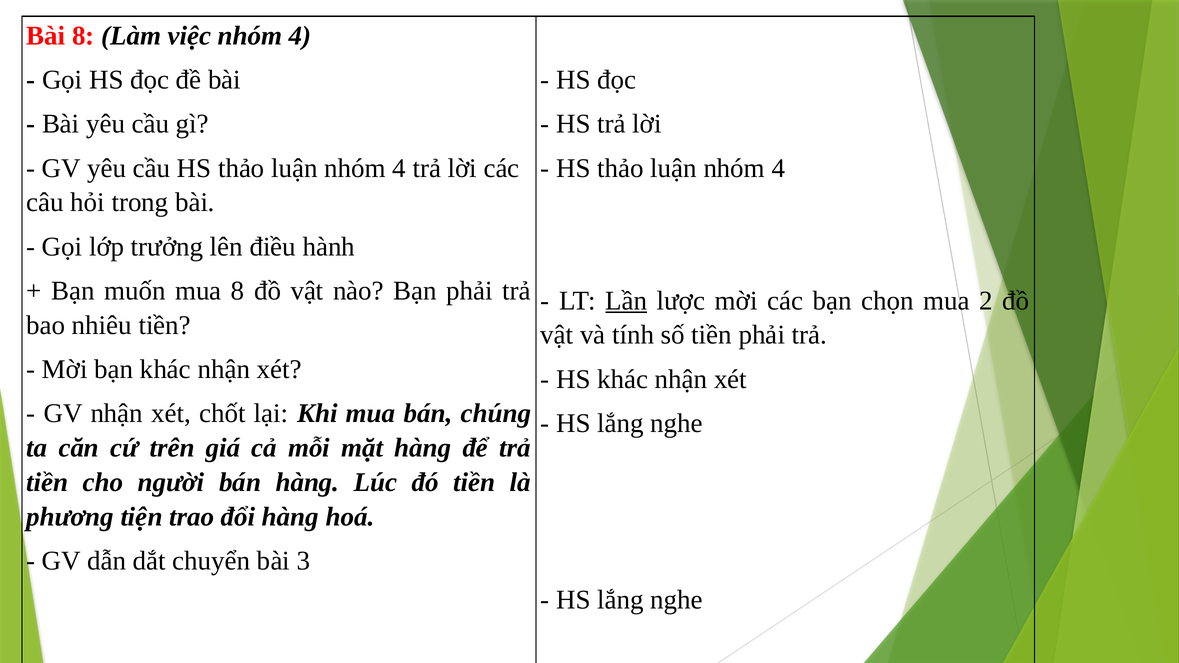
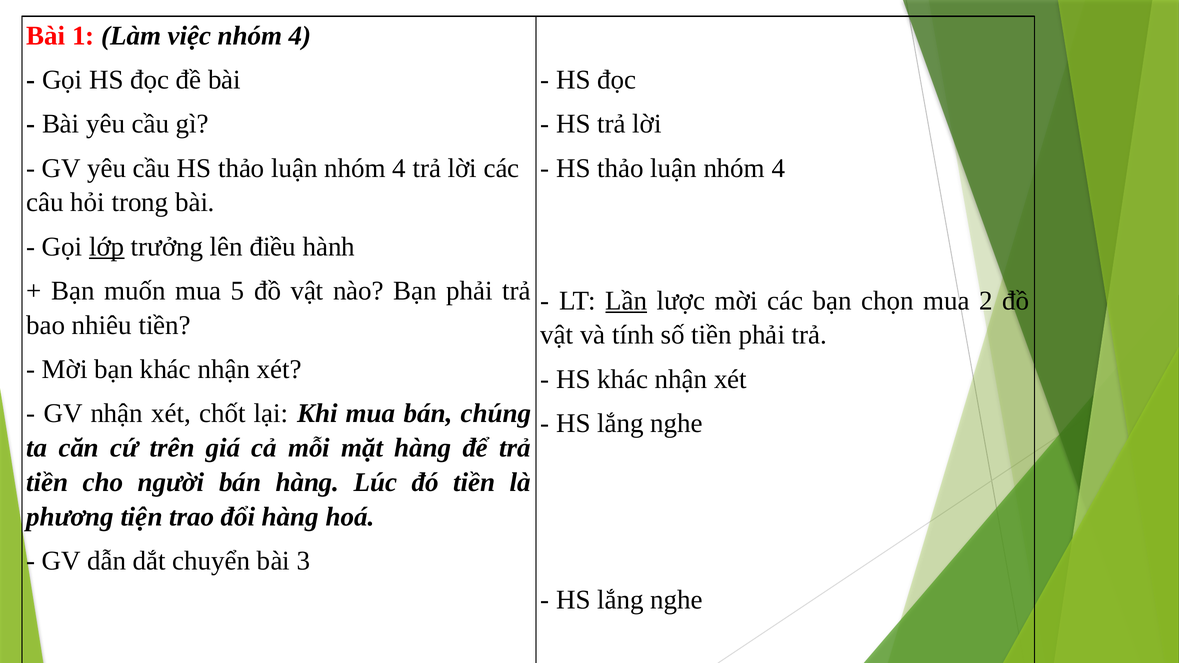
Bài 8: 8 -> 1 (83, 36)
lớp underline: none -> present (107, 247)
mua 8: 8 -> 5 (238, 291)
